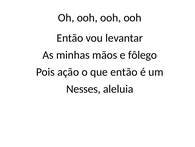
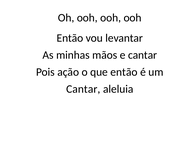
e fôlego: fôlego -> cantar (143, 55)
Nesses: Nesses -> Cantar (83, 89)
